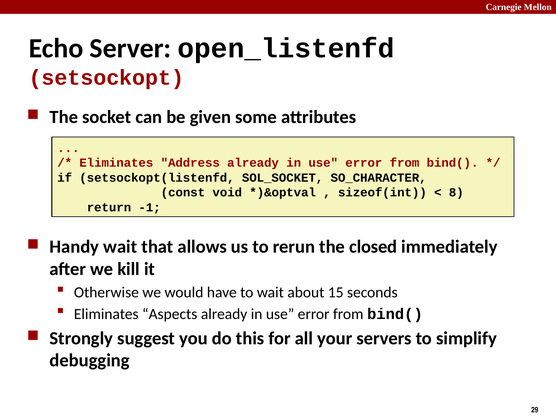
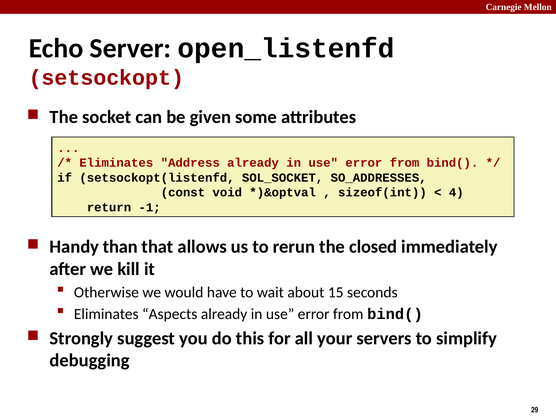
SO_CHARACTER: SO_CHARACTER -> SO_ADDRESSES (379, 178)
8: 8 -> 4 (456, 193)
Handy wait: wait -> than (120, 247)
